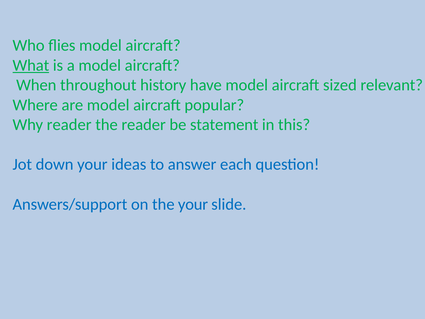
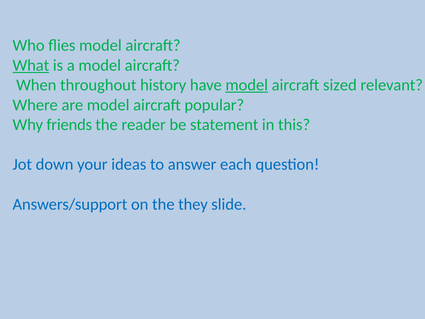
model underline: none -> present (247, 85)
Why reader: reader -> friends (69, 125)
the your: your -> they (193, 204)
